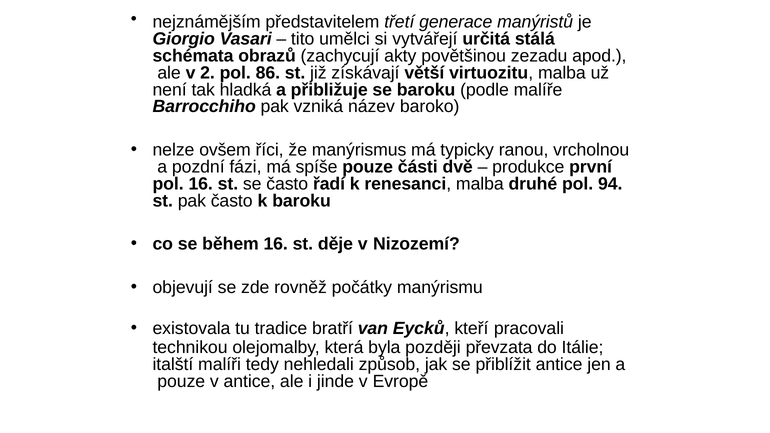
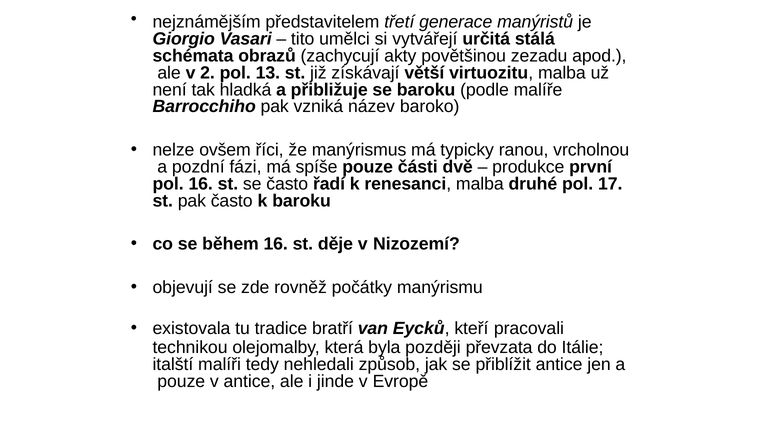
86: 86 -> 13 (268, 73)
94: 94 -> 17 (610, 184)
